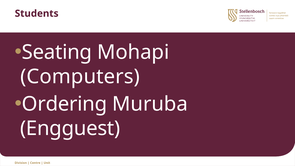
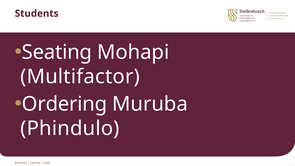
Computers: Computers -> Multifactor (80, 77)
Engguest: Engguest -> Phindulo (70, 128)
